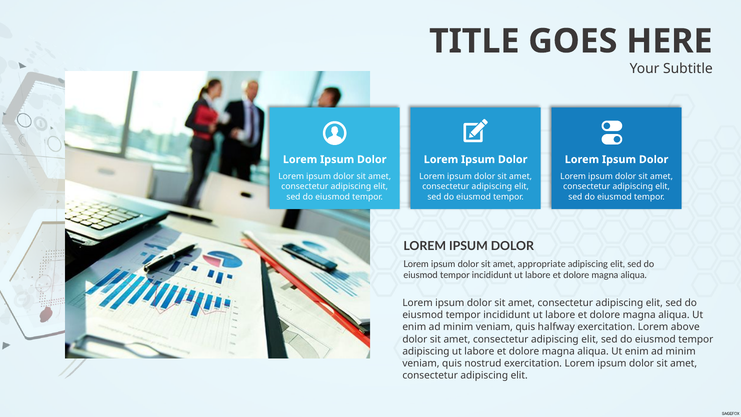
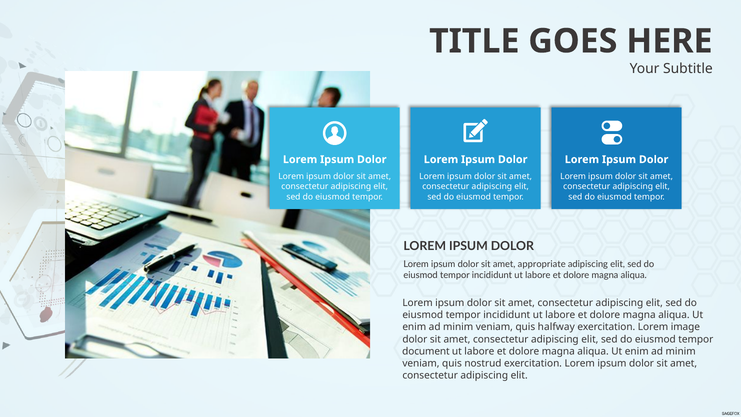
above: above -> image (685, 327)
adipiscing: adipiscing -> document (426, 351)
